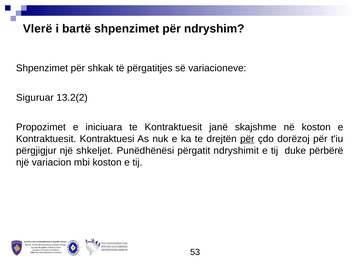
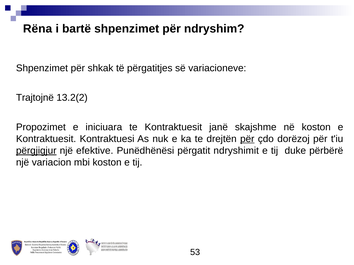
Vlerë: Vlerë -> Rëna (38, 29)
Siguruar: Siguruar -> Trajtojnë (35, 98)
përgjigjur underline: none -> present (36, 151)
shkeljet: shkeljet -> efektive (95, 151)
